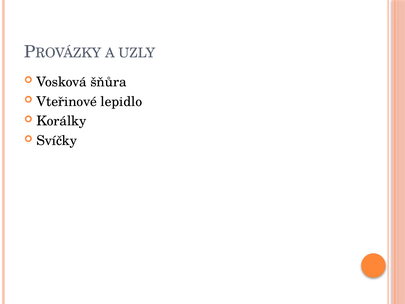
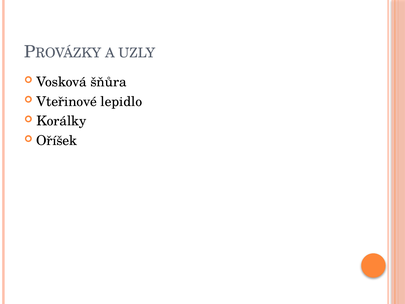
Svíčky: Svíčky -> Oříšek (57, 141)
